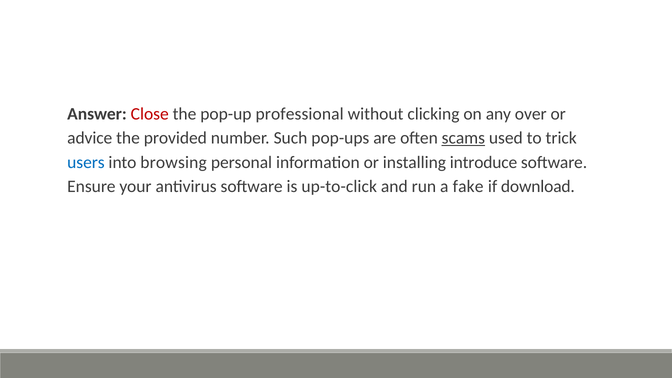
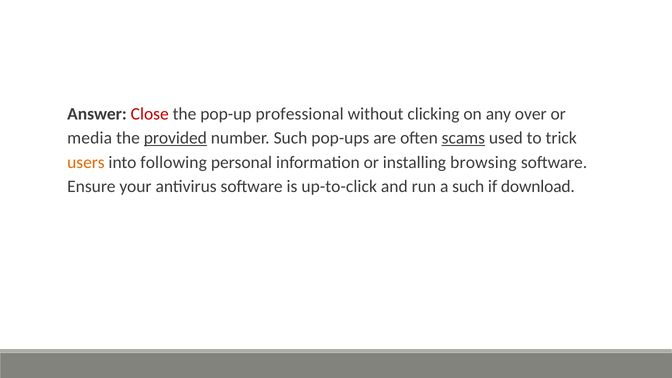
advice: advice -> media (90, 138)
provided underline: none -> present (175, 138)
users colour: blue -> orange (86, 162)
browsing: browsing -> following (174, 162)
introduce: introduce -> browsing (483, 162)
a fake: fake -> such (468, 186)
